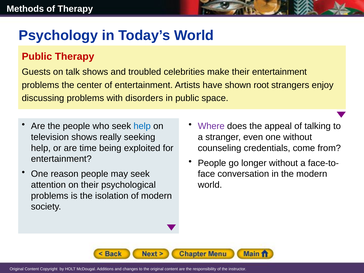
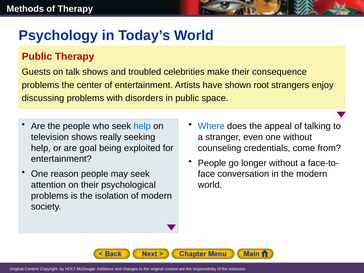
their entertainment: entertainment -> consequence (279, 72)
Where colour: purple -> blue (211, 126)
time: time -> goal (88, 148)
